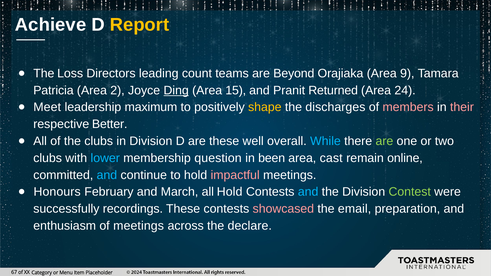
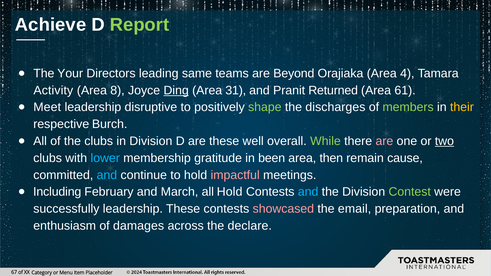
Report colour: yellow -> light green (140, 25)
Loss: Loss -> Your (70, 73)
count: count -> same (197, 73)
9: 9 -> 4 (407, 73)
Patricia: Patricia -> Activity (53, 90)
2: 2 -> 8 (117, 90)
15: 15 -> 31 (236, 90)
24: 24 -> 61 (405, 90)
maximum: maximum -> disruptive (151, 107)
shape colour: yellow -> light green (265, 107)
members colour: pink -> light green (408, 107)
their colour: pink -> yellow (462, 107)
Better: Better -> Burch (110, 124)
While colour: light blue -> light green (325, 141)
are colour: light green -> pink (384, 141)
two underline: none -> present (444, 141)
question: question -> gratitude (218, 158)
cast: cast -> then (331, 158)
online: online -> cause (405, 158)
Honours: Honours -> Including (57, 192)
successfully recordings: recordings -> leadership (133, 209)
of meetings: meetings -> damages (139, 226)
